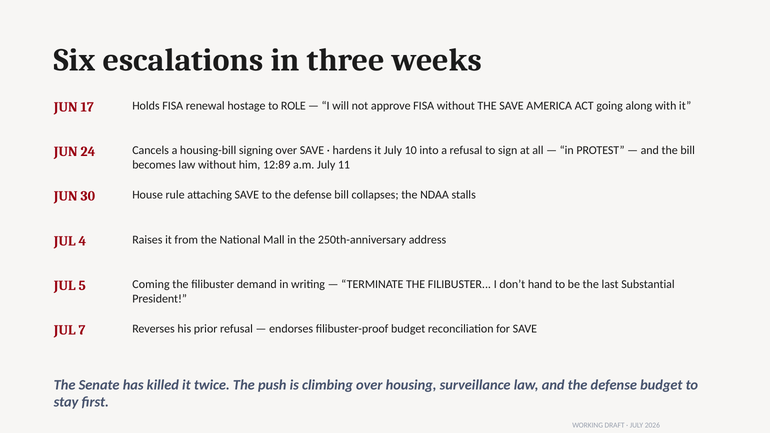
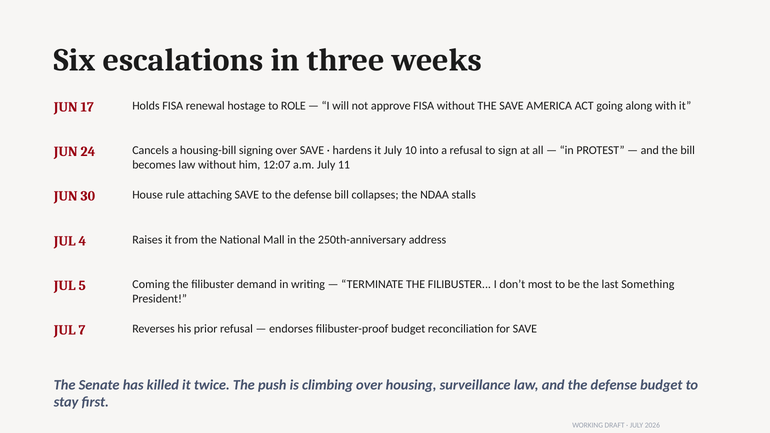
12:89: 12:89 -> 12:07 (277, 165)
hand: hand -> most (540, 284)
Substantial: Substantial -> Something (648, 284)
